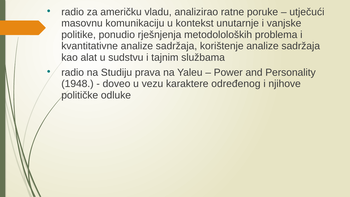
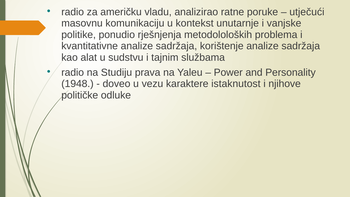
određenog: određenog -> istaknutost (236, 84)
